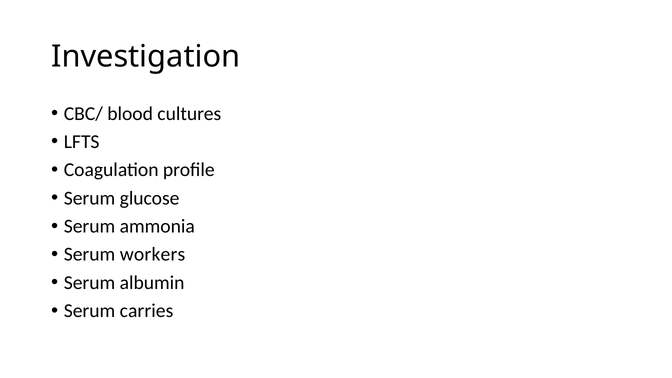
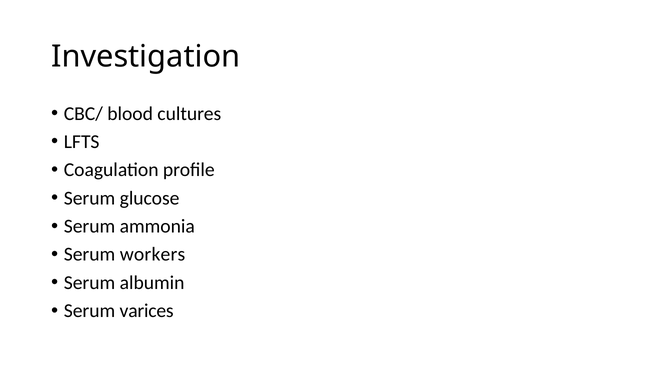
carries: carries -> varices (147, 311)
